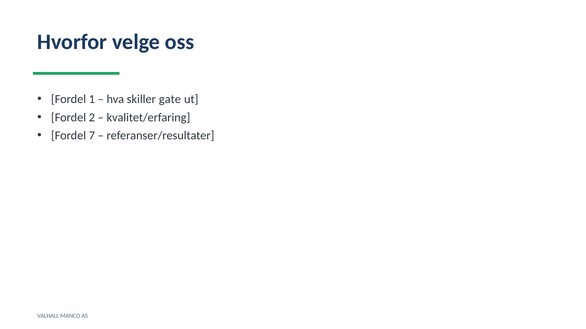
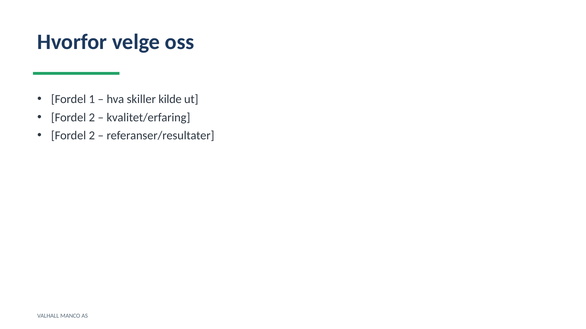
gate: gate -> kilde (170, 99)
7: 7 -> 2 (92, 136)
